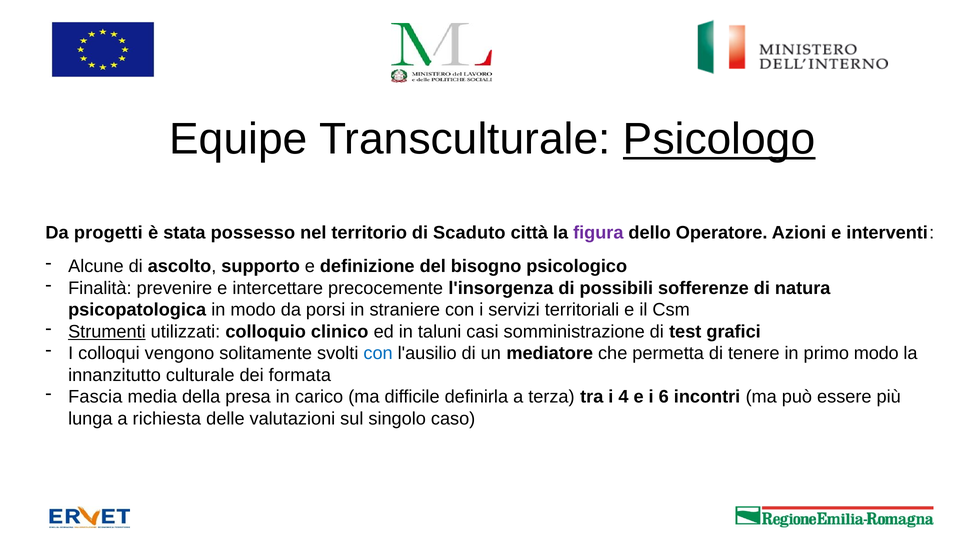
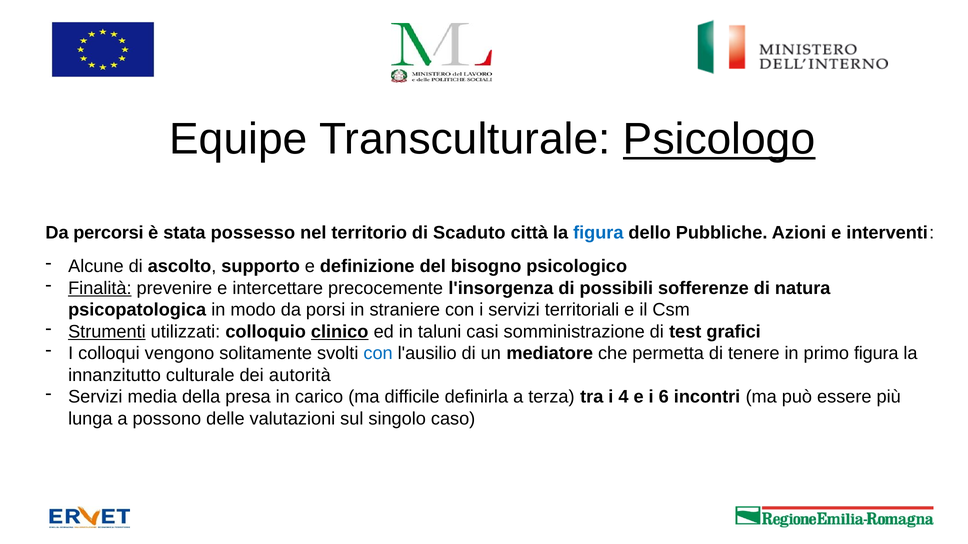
progetti: progetti -> percorsi (108, 233)
figura colour: purple -> blue (598, 233)
Operatore: Operatore -> Pubbliche (722, 233)
Finalità underline: none -> present (100, 288)
clinico underline: none -> present (340, 332)
primo modo: modo -> figura (876, 354)
formata: formata -> autorità (300, 376)
Fascia: Fascia -> Servizi (95, 397)
richiesta: richiesta -> possono (167, 419)
